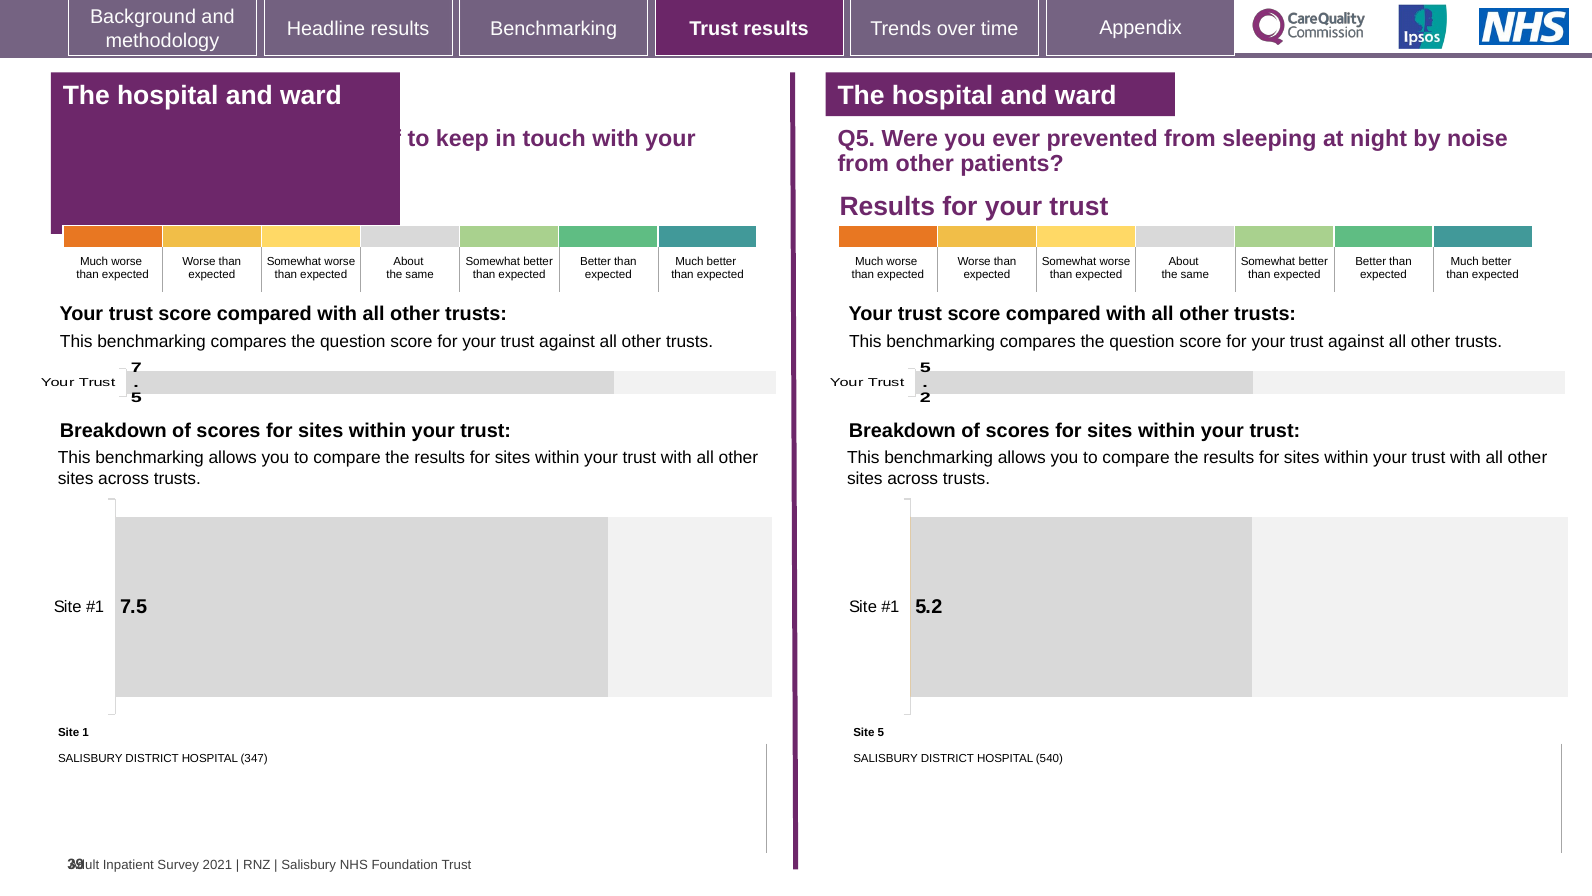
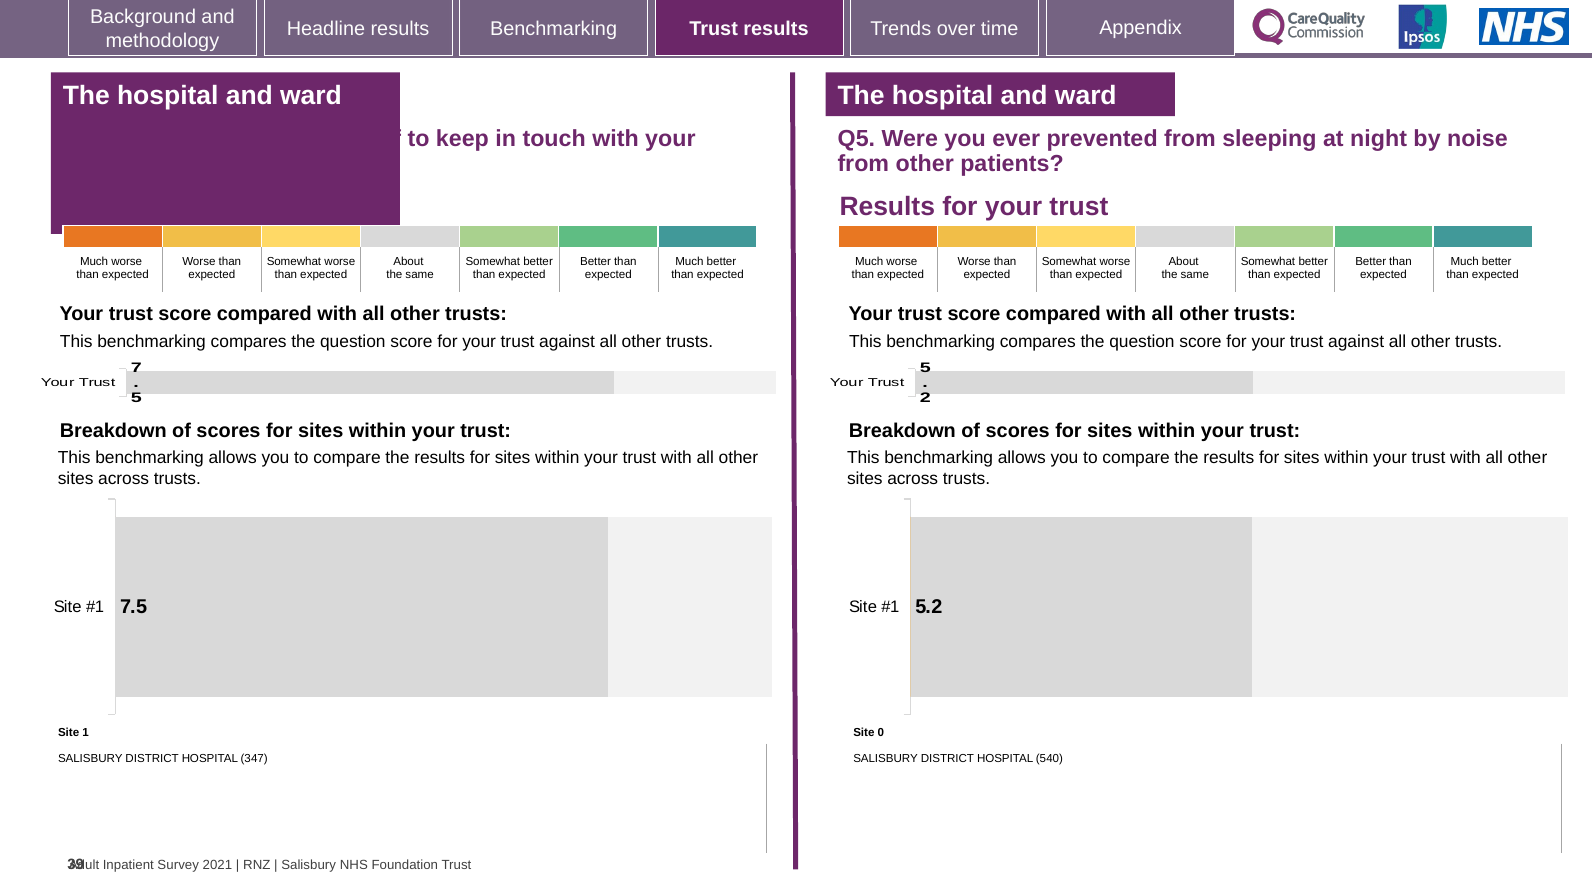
Site 5: 5 -> 0 (881, 732)
